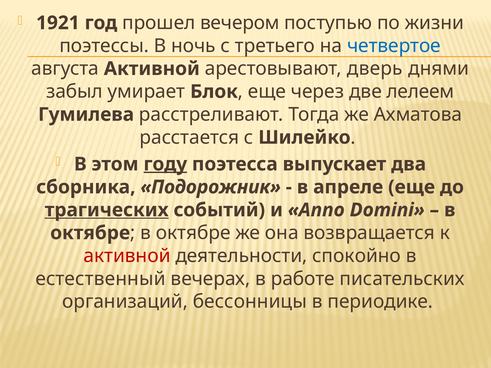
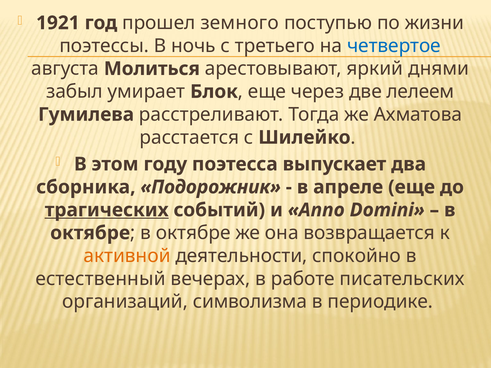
вечером: вечером -> земного (240, 23)
августа Активной: Активной -> Молиться (152, 69)
дверь: дверь -> яркий (375, 69)
году underline: present -> none (165, 164)
активной colour: red -> orange (127, 256)
бессонницы: бессонницы -> символизма (250, 302)
